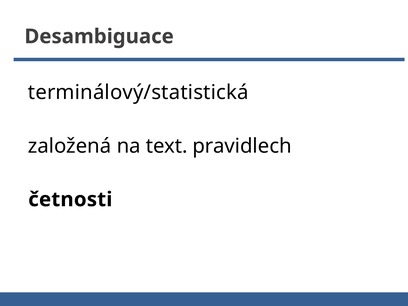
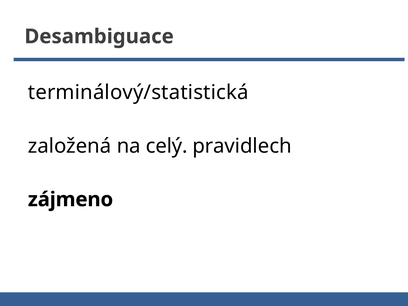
text: text -> celý (167, 146)
četnosti: četnosti -> zájmeno (71, 200)
